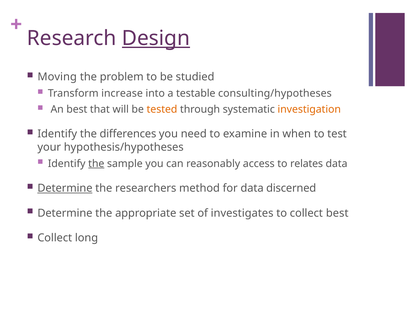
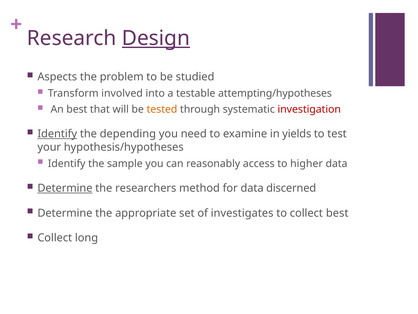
Moving: Moving -> Aspects (57, 77)
increase: increase -> involved (122, 93)
consulting/hypotheses: consulting/hypotheses -> attempting/hypotheses (275, 93)
investigation colour: orange -> red (309, 109)
Identify underline: none -> present (57, 134)
differences: differences -> depending (128, 134)
when: when -> yields (297, 134)
the underline: present -> none (96, 163)
relates: relates -> higher (307, 163)
